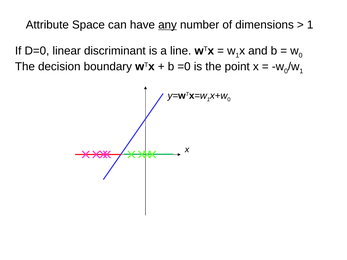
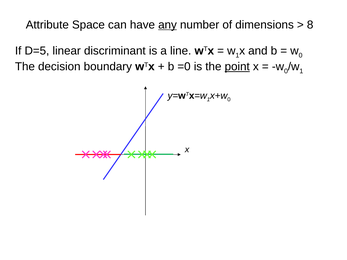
1: 1 -> 8 (310, 25)
D=0: D=0 -> D=5 (37, 51)
point underline: none -> present (237, 67)
